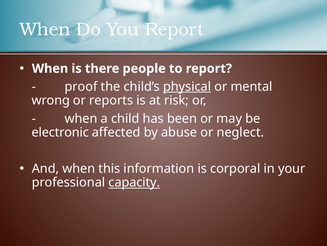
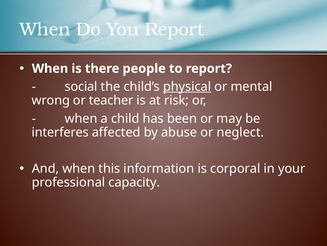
proof: proof -> social (81, 86)
reports: reports -> teacher (111, 100)
electronic: electronic -> interferes (60, 132)
capacity underline: present -> none (134, 182)
